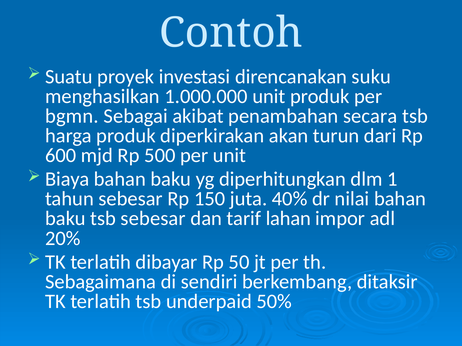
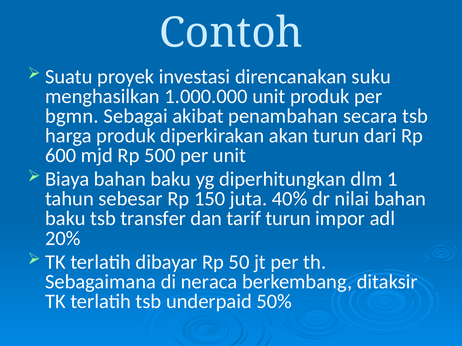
tsb sebesar: sebesar -> transfer (153, 219)
tarif lahan: lahan -> turun (288, 219)
sendiri: sendiri -> neraca (209, 282)
